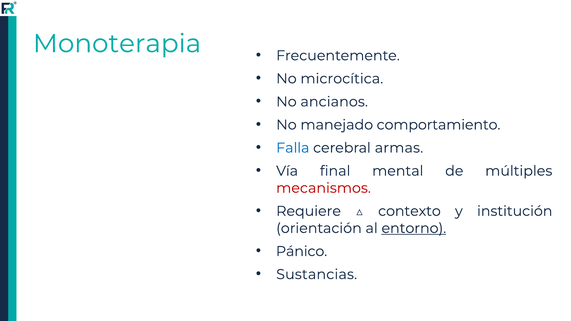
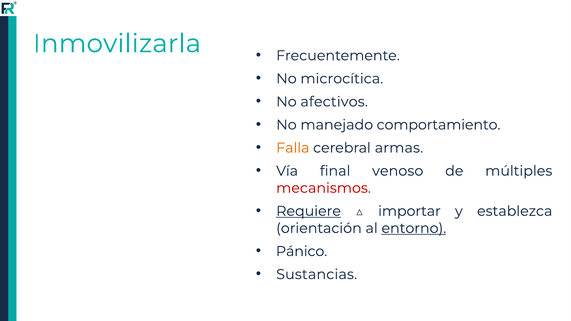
Monoterapia: Monoterapia -> Inmovilizarla (117, 44)
ancianos: ancianos -> afectivos (334, 102)
Falla colour: blue -> orange (293, 148)
mental: mental -> venoso (398, 171)
Requiere underline: none -> present (309, 211)
contexto: contexto -> importar (409, 211)
institución: institución -> establezca (515, 211)
